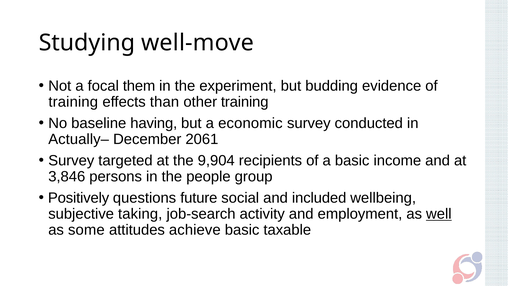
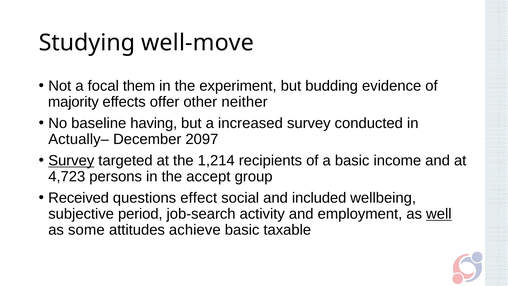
training: training -> majority (73, 102)
than: than -> offer (165, 102)
other training: training -> neither (245, 102)
economic: economic -> increased (250, 123)
2061: 2061 -> 2097 (202, 139)
Survey underline: none -> present (71, 160)
9,904: 9,904 -> 1,214 (216, 160)
3,846: 3,846 -> 4,723 (67, 177)
people: people -> accept (208, 177)
Positively: Positively -> Received (79, 198)
future: future -> effect (199, 198)
taking: taking -> period (140, 214)
